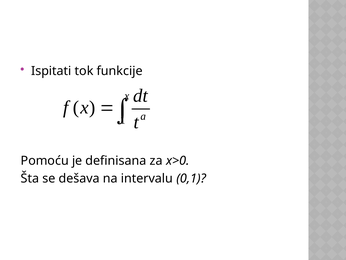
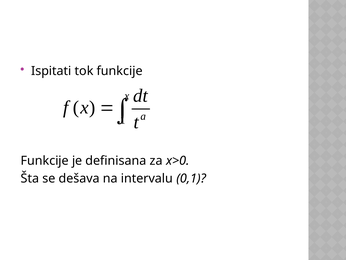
Pomoću: Pomoću -> Funkcije (45, 160)
